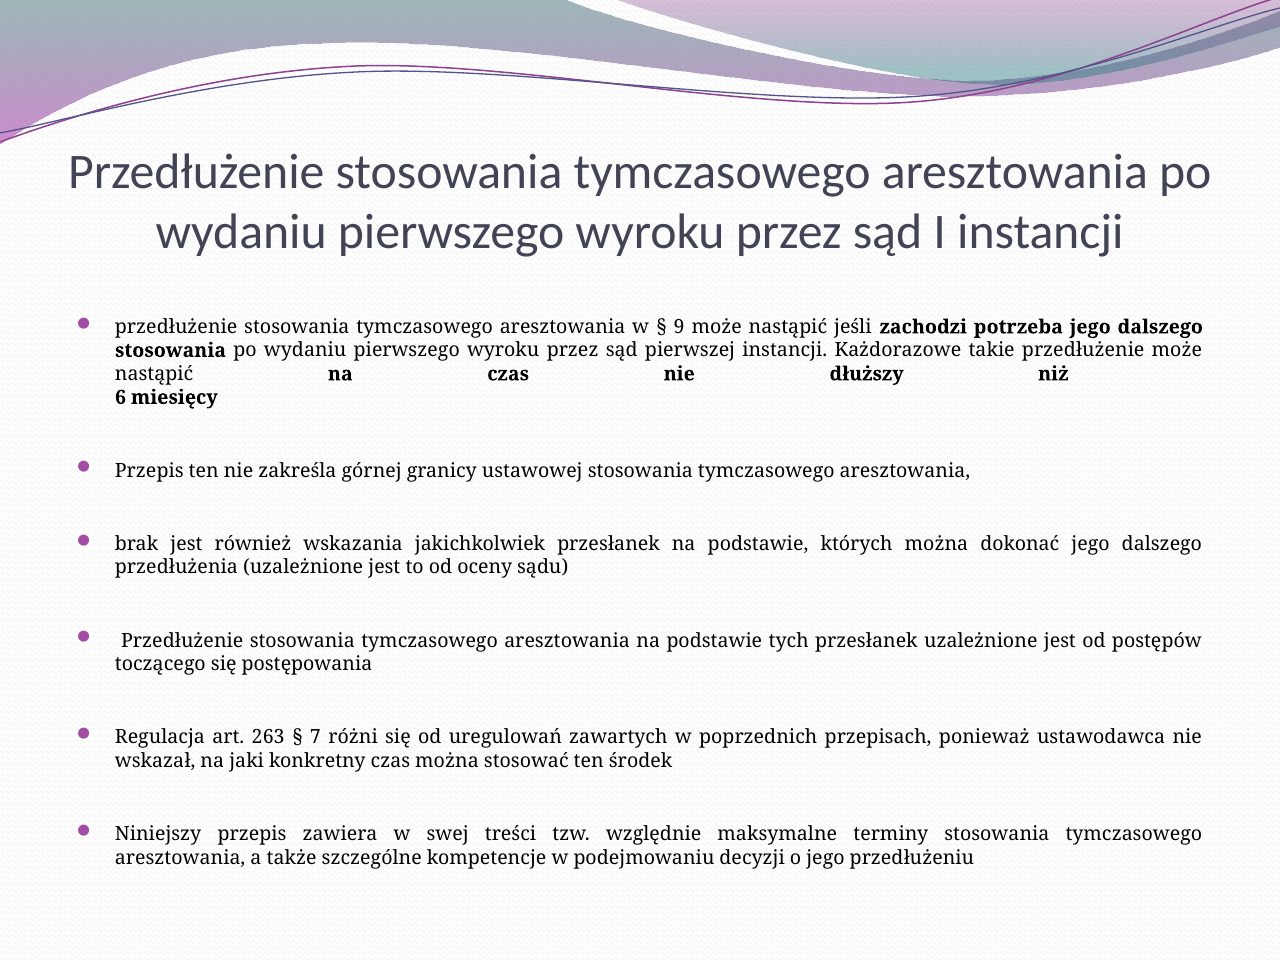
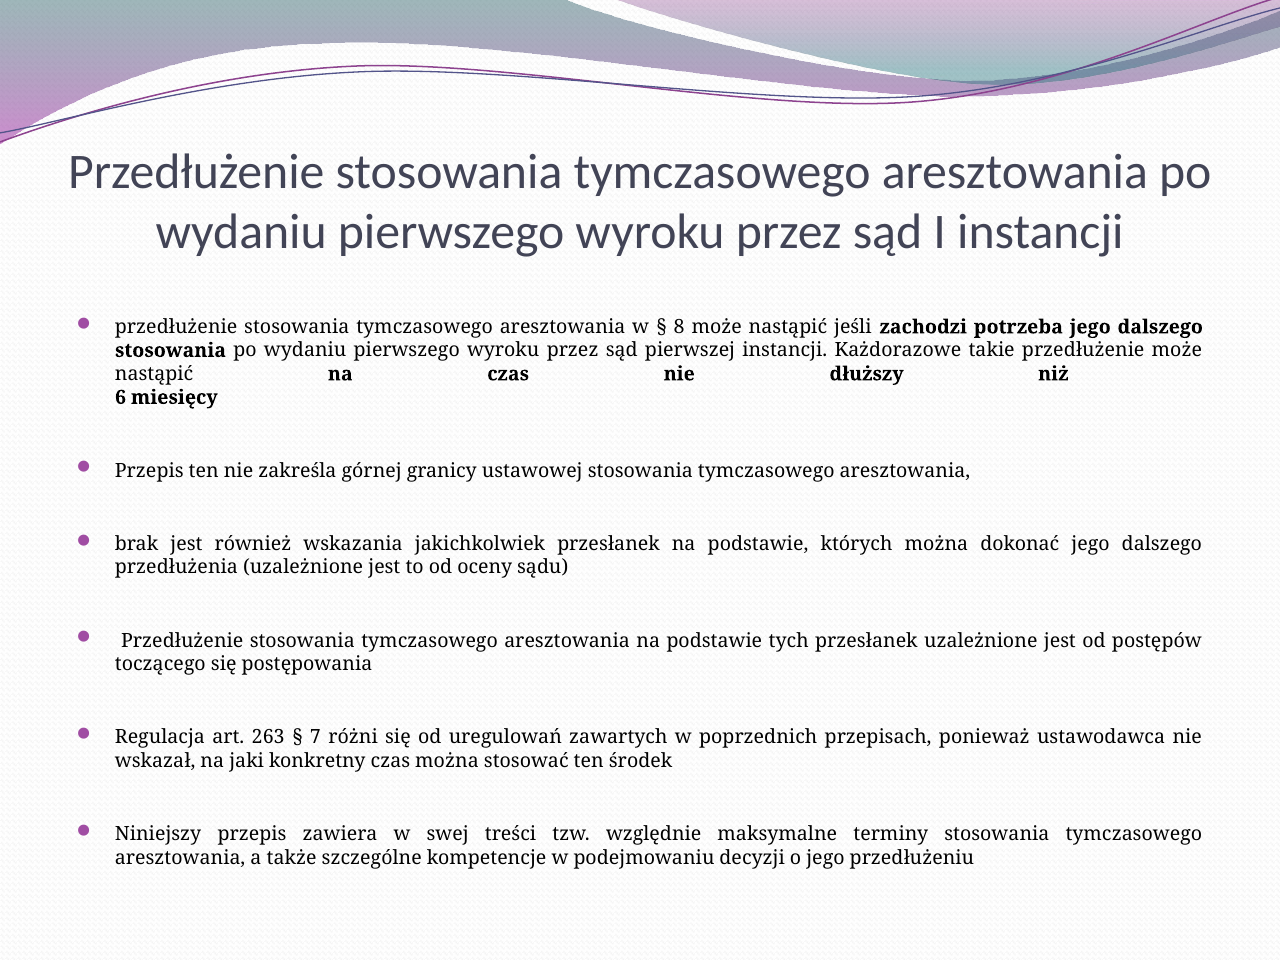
9: 9 -> 8 (679, 327)
